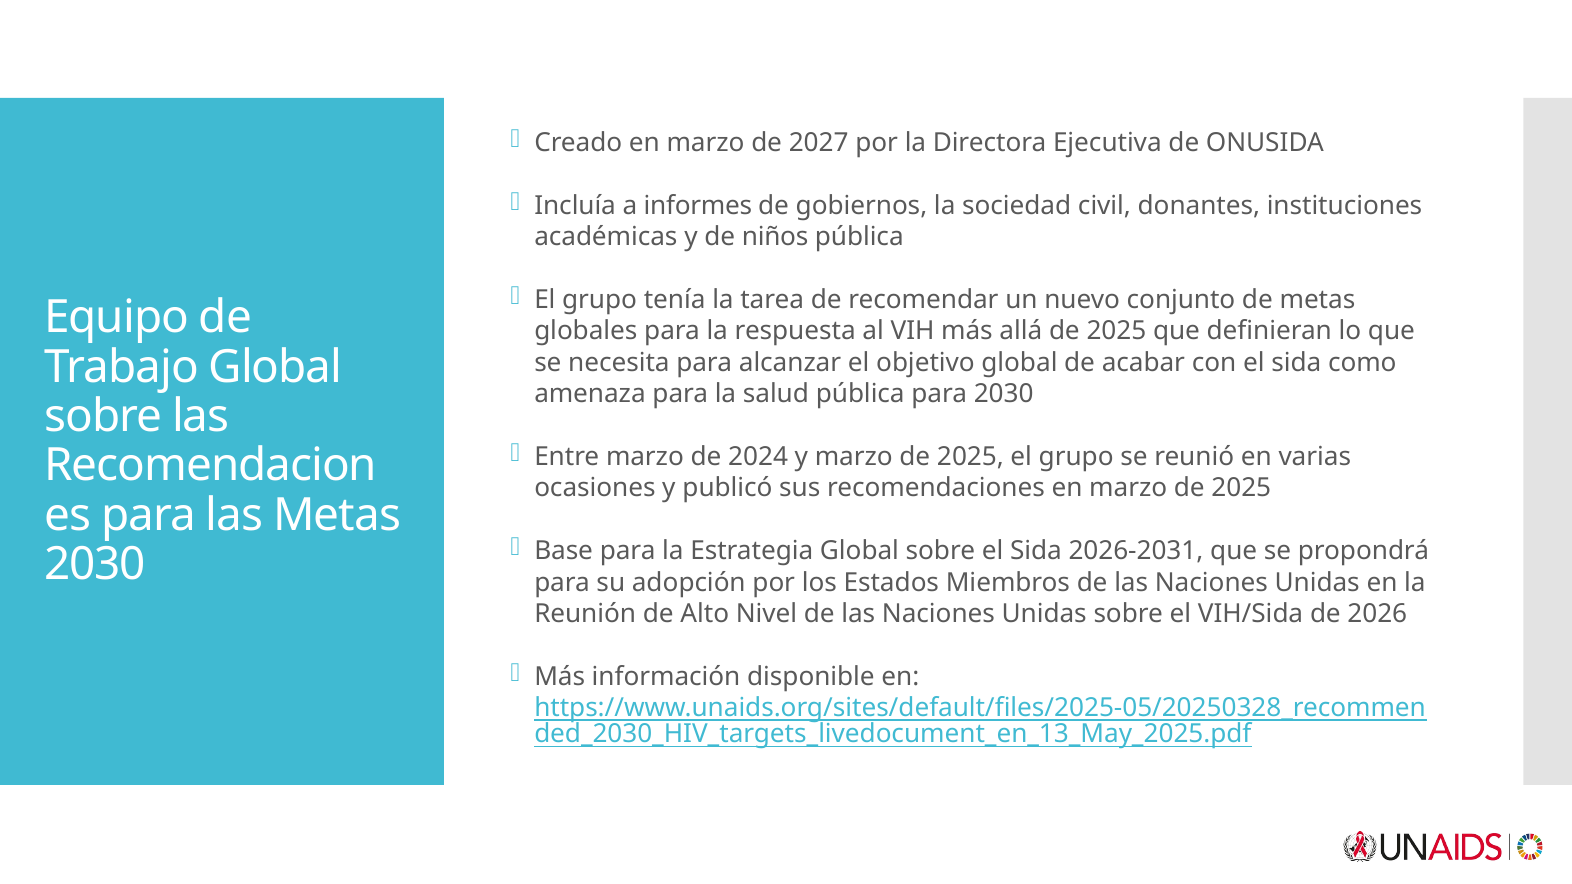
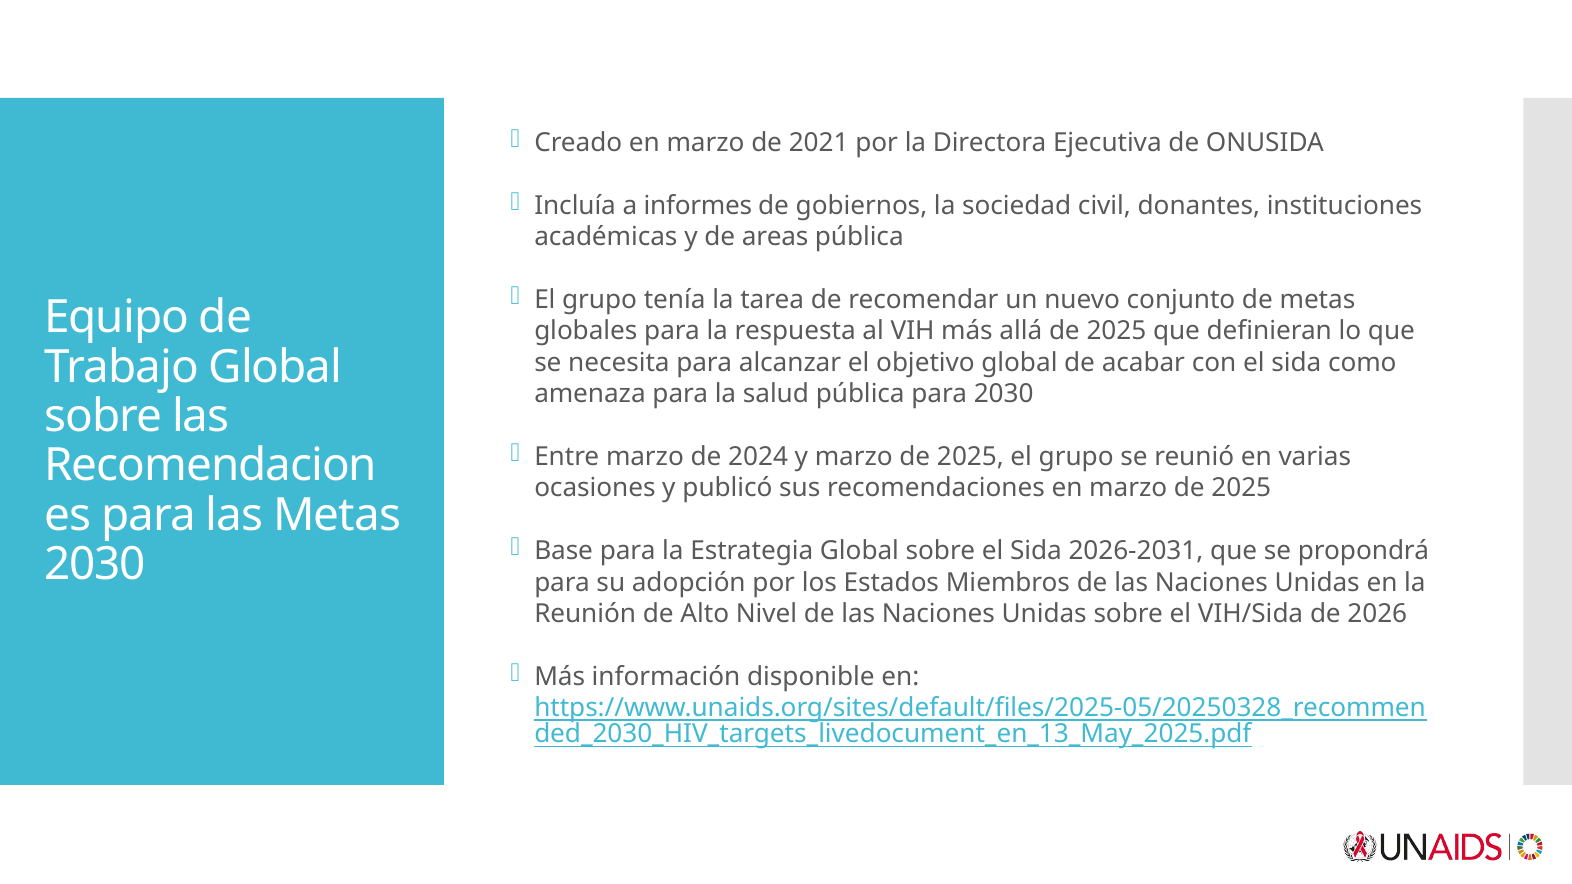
2027: 2027 -> 2021 (819, 143)
niños: niños -> areas (775, 237)
